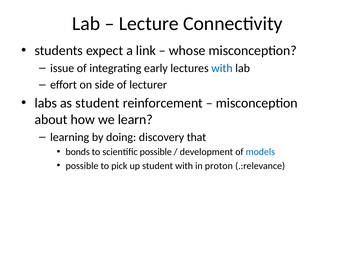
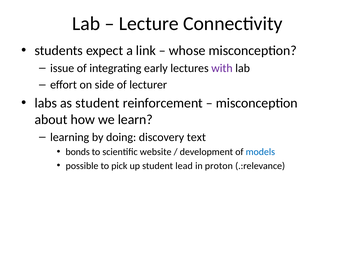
with colour: blue -> purple (222, 68)
that: that -> text (196, 137)
scientific possible: possible -> website (156, 152)
student with: with -> lead (184, 166)
